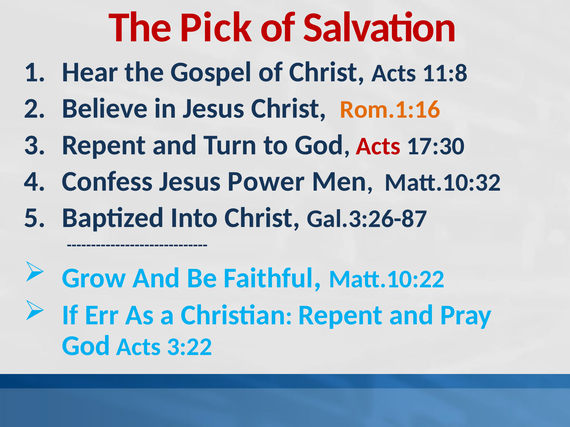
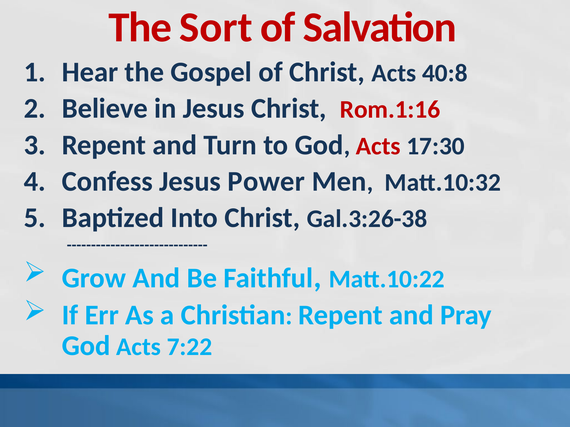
Pick: Pick -> Sort (216, 28)
11:8: 11:8 -> 40:8 (445, 73)
Rom.1:16 colour: orange -> red (390, 110)
Gal.3:26-87: Gal.3:26-87 -> Gal.3:26-38 (367, 219)
3:22: 3:22 -> 7:22 (189, 347)
